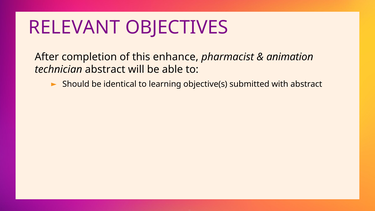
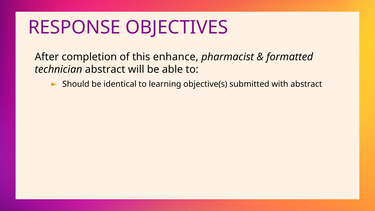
RELEVANT: RELEVANT -> RESPONSE (74, 27)
animation: animation -> formatted (290, 57)
